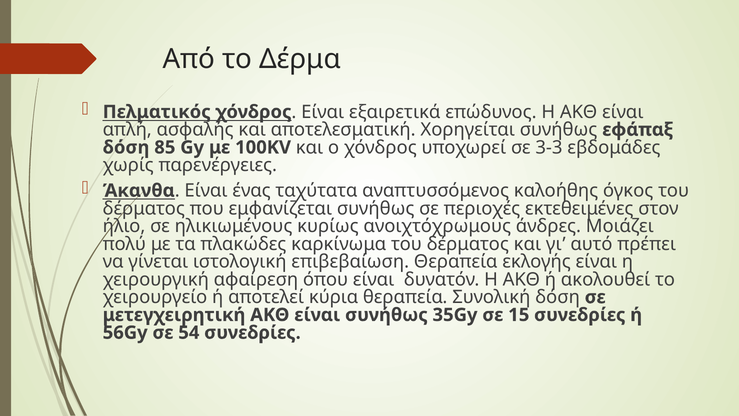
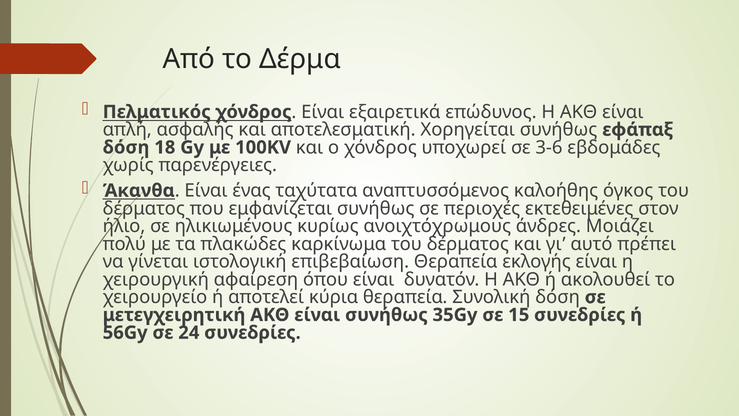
85: 85 -> 18 (165, 147)
3-3: 3-3 -> 3-6 (549, 147)
54: 54 -> 24 (189, 332)
